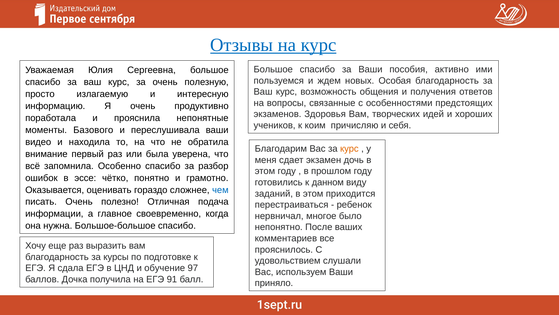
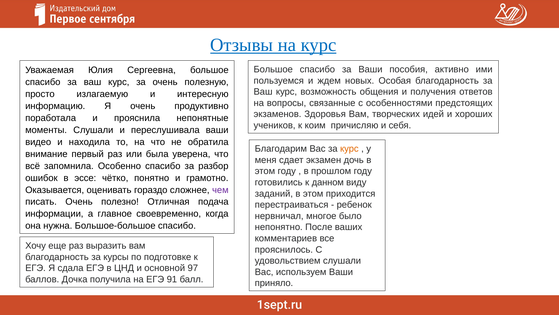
моменты Базового: Базового -> Слушали (93, 130)
чем colour: blue -> purple (220, 190)
обучение: обучение -> основной (165, 268)
